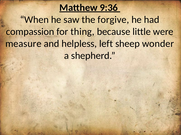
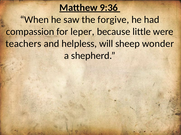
thing: thing -> leper (82, 32)
measure: measure -> teachers (23, 44)
left: left -> will (106, 44)
